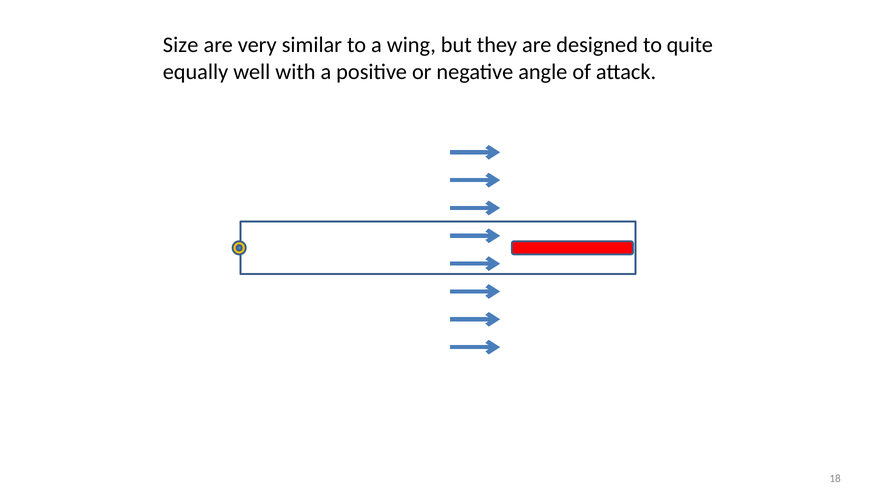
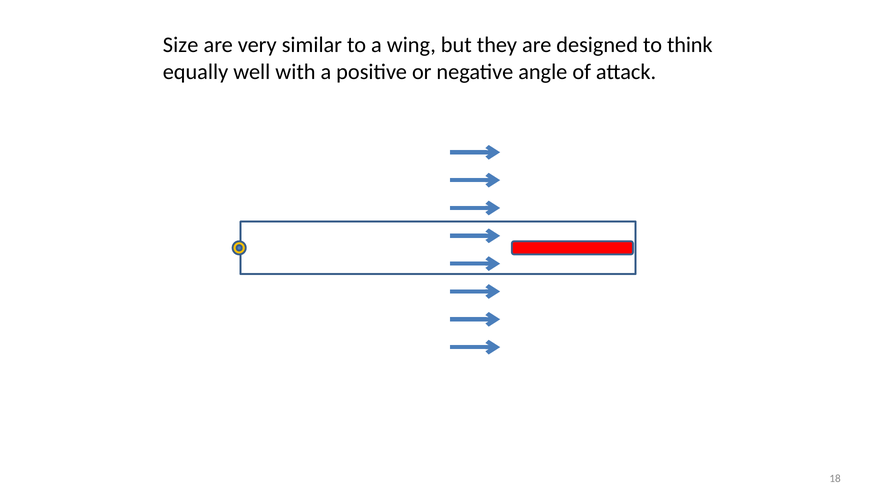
quite: quite -> think (690, 45)
